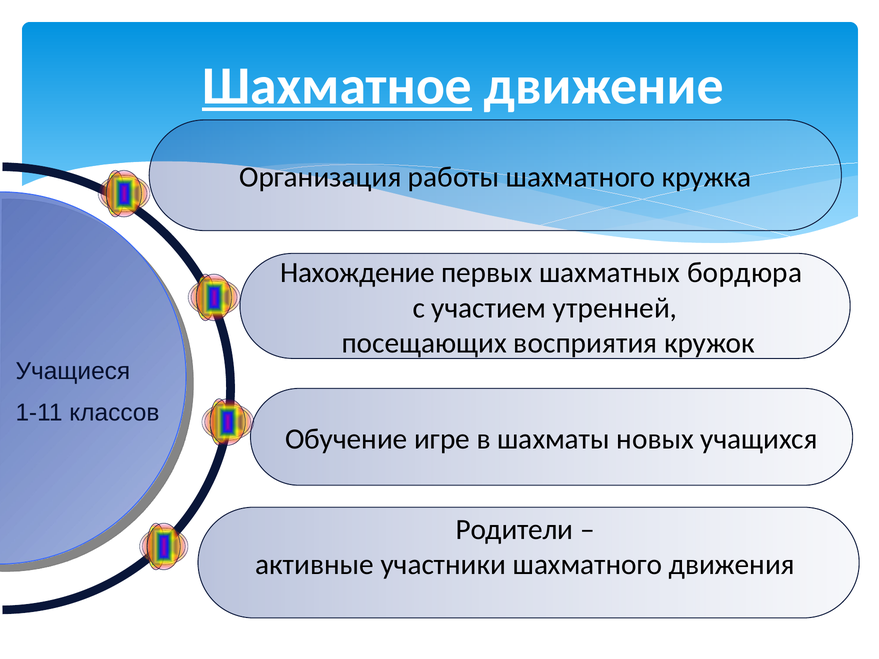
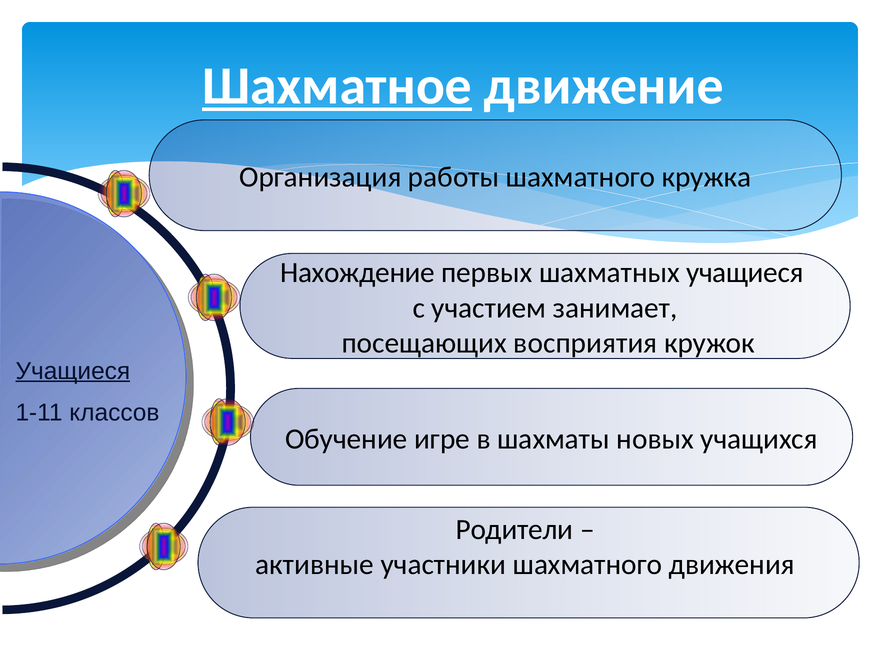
шахматных бордюра: бордюра -> учащиеся (745, 273)
утренней: утренней -> занимает (615, 308)
Учащиеся underline: none -> present (73, 371)
